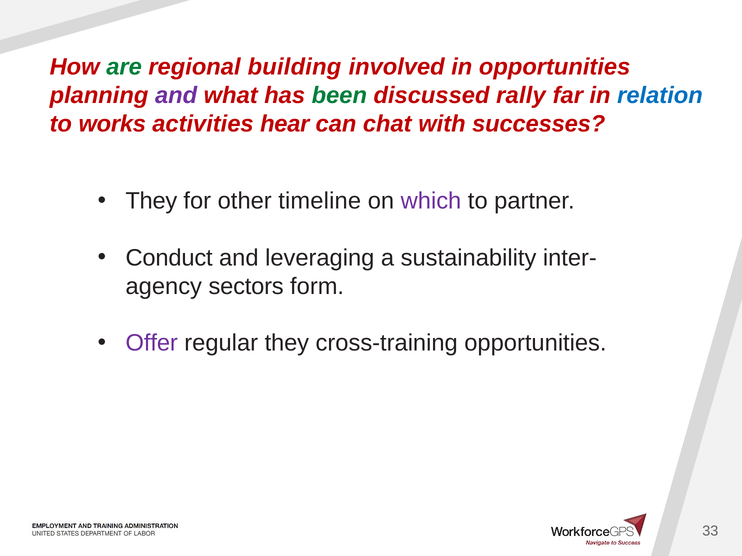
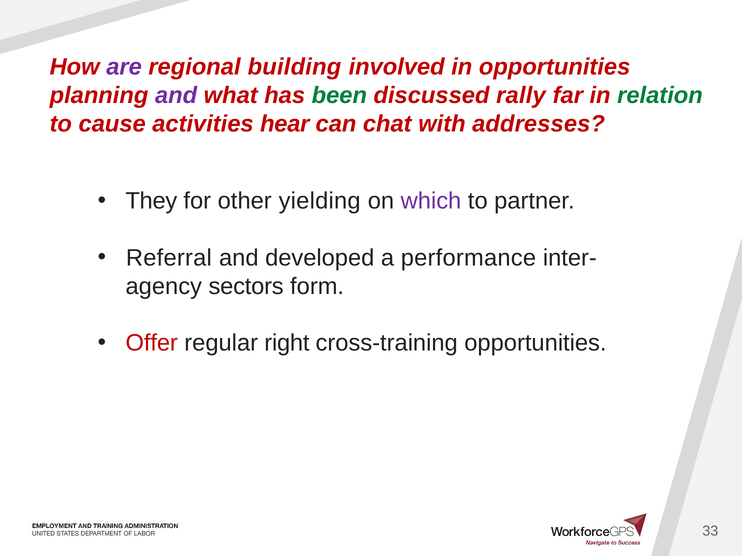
are colour: green -> purple (124, 67)
relation colour: blue -> green (660, 96)
works: works -> cause (112, 124)
successes: successes -> addresses (539, 124)
timeline: timeline -> yielding (320, 201)
Conduct: Conduct -> Referral (169, 258)
leveraging: leveraging -> developed (320, 258)
sustainability: sustainability -> performance (468, 258)
Offer colour: purple -> red (152, 343)
regular they: they -> right (287, 343)
